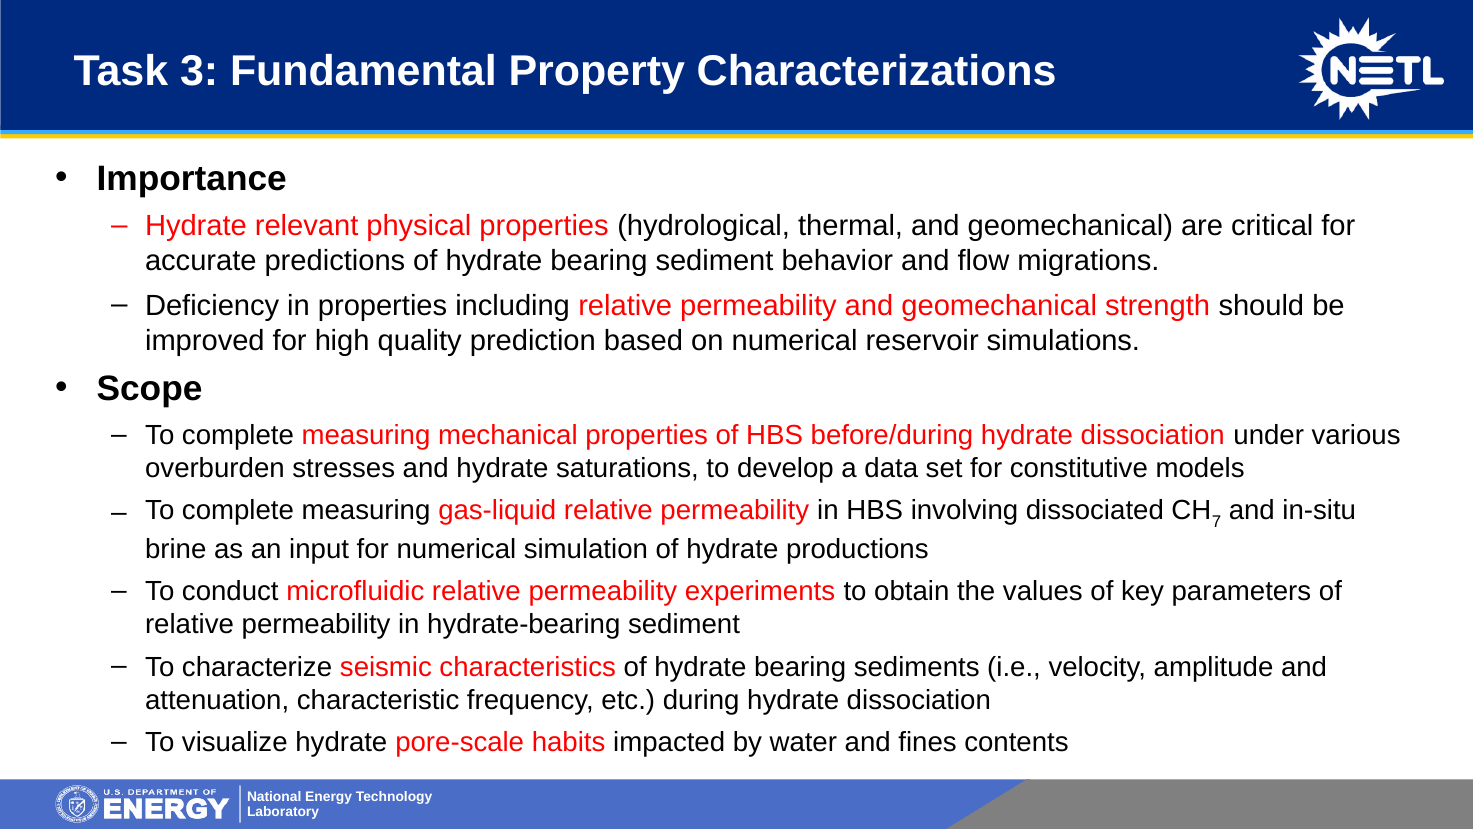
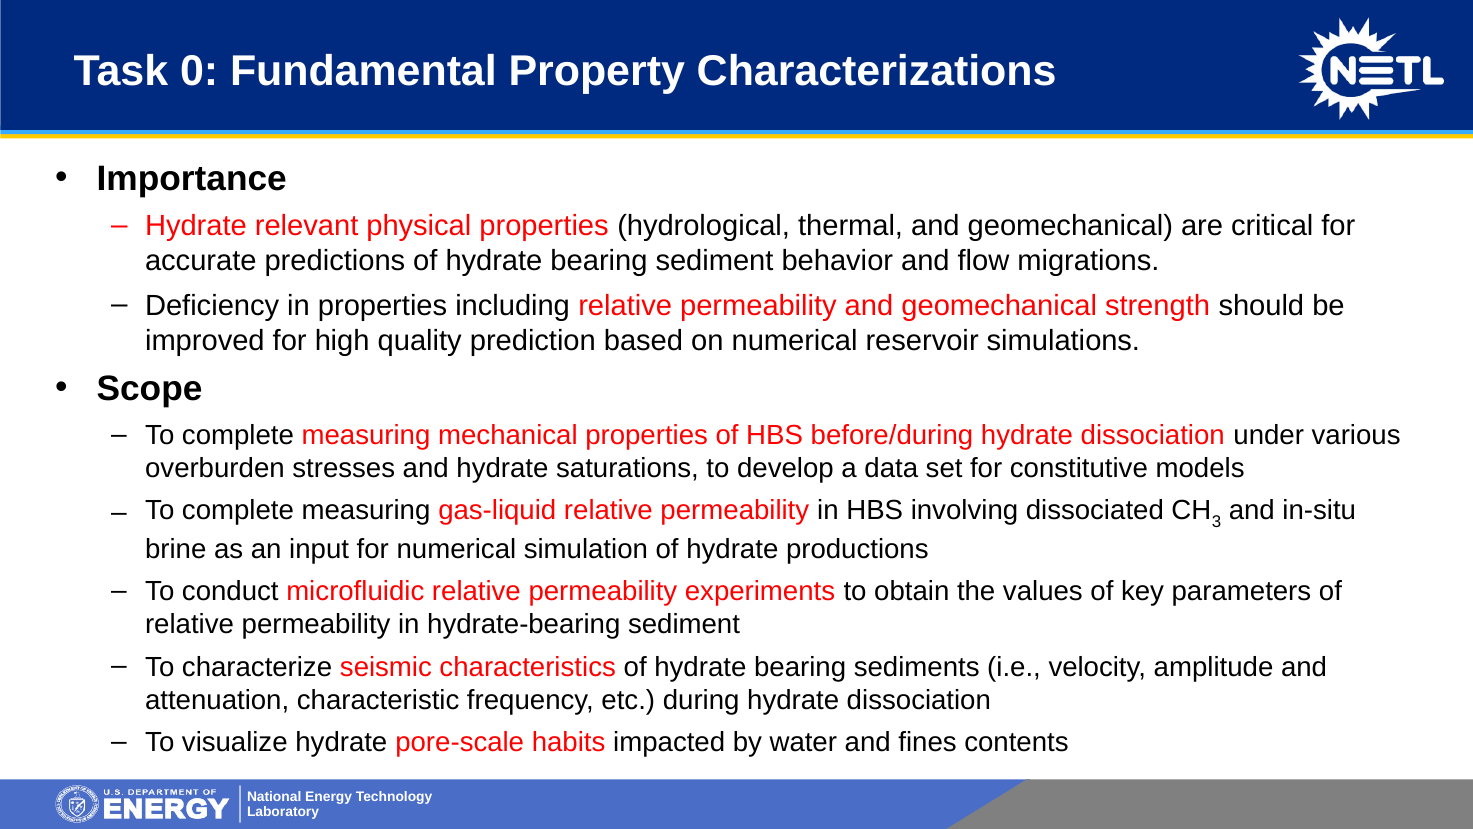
3: 3 -> 0 (199, 71)
7: 7 -> 3 (1217, 521)
